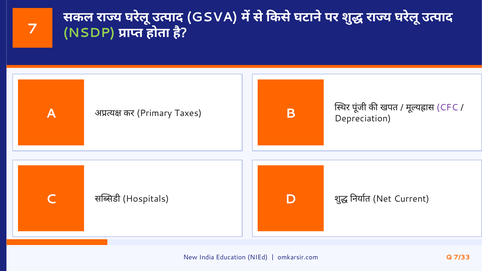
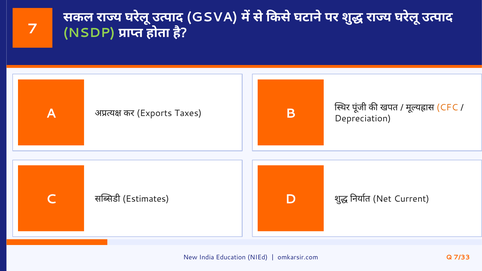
Primary: Primary -> Exports (154, 113)
CFC colour: purple -> orange (447, 108)
Hospitals: Hospitals -> Estimates (146, 199)
